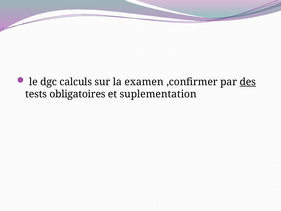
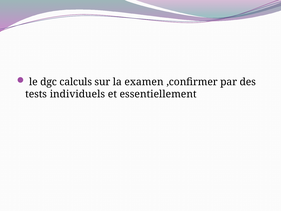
des underline: present -> none (248, 82)
obligatoires: obligatoires -> individuels (77, 94)
suplementation: suplementation -> essentiellement (158, 94)
